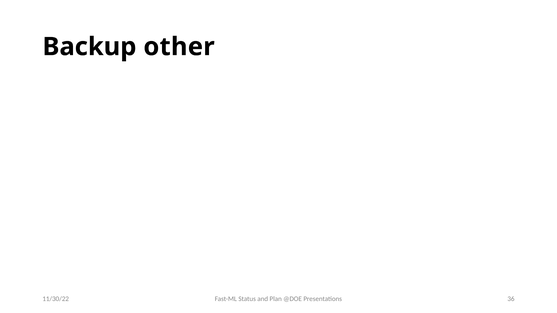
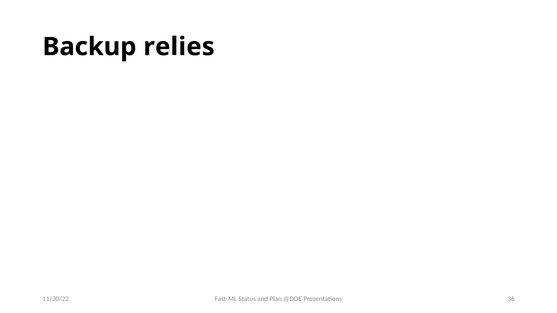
other: other -> relies (179, 47)
